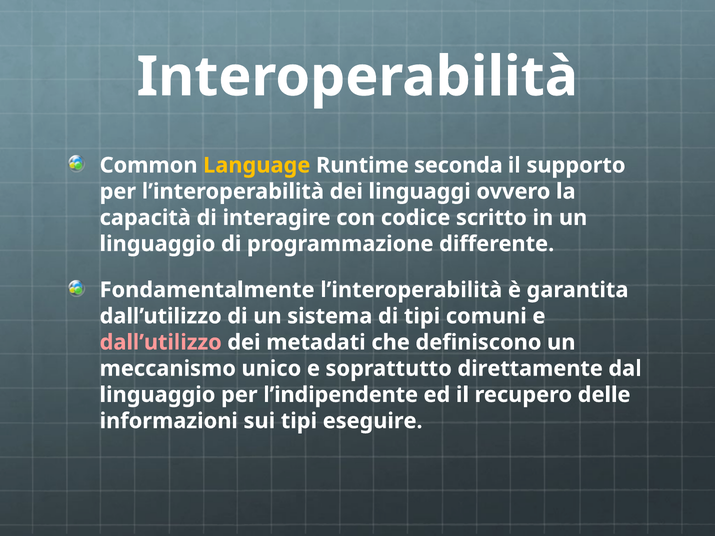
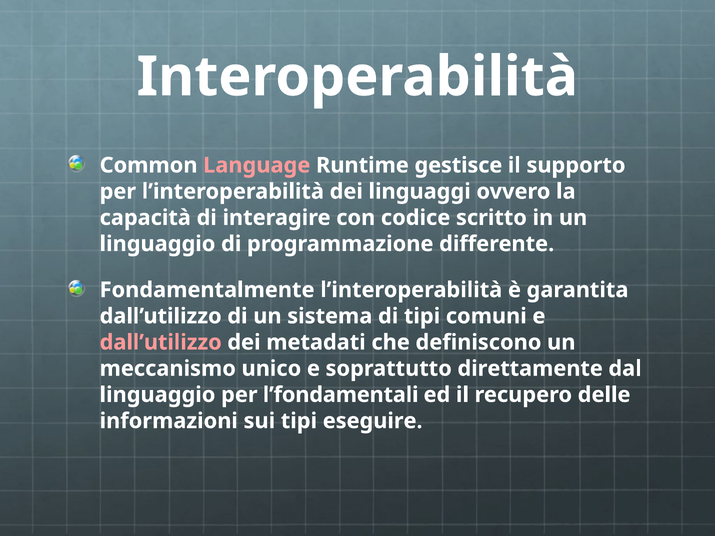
Language colour: yellow -> pink (257, 165)
seconda: seconda -> gestisce (458, 165)
l’indipendente: l’indipendente -> l’fondamentali (341, 395)
